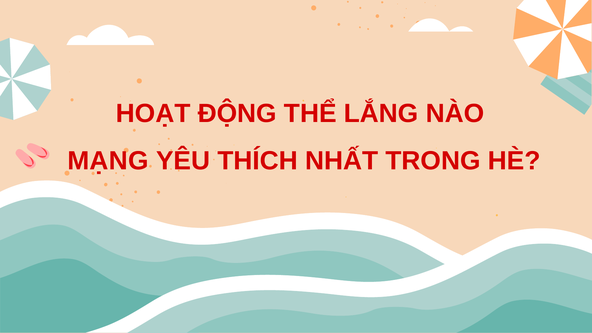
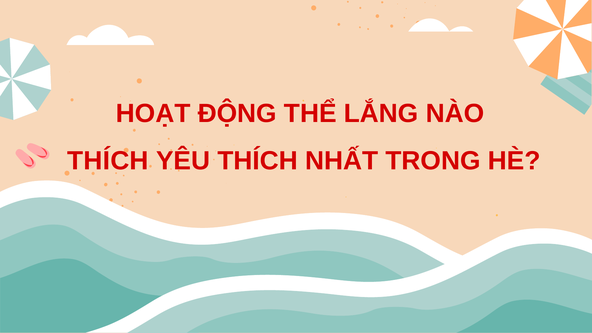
MẠNG: MẠNG -> THÍCH (108, 161)
